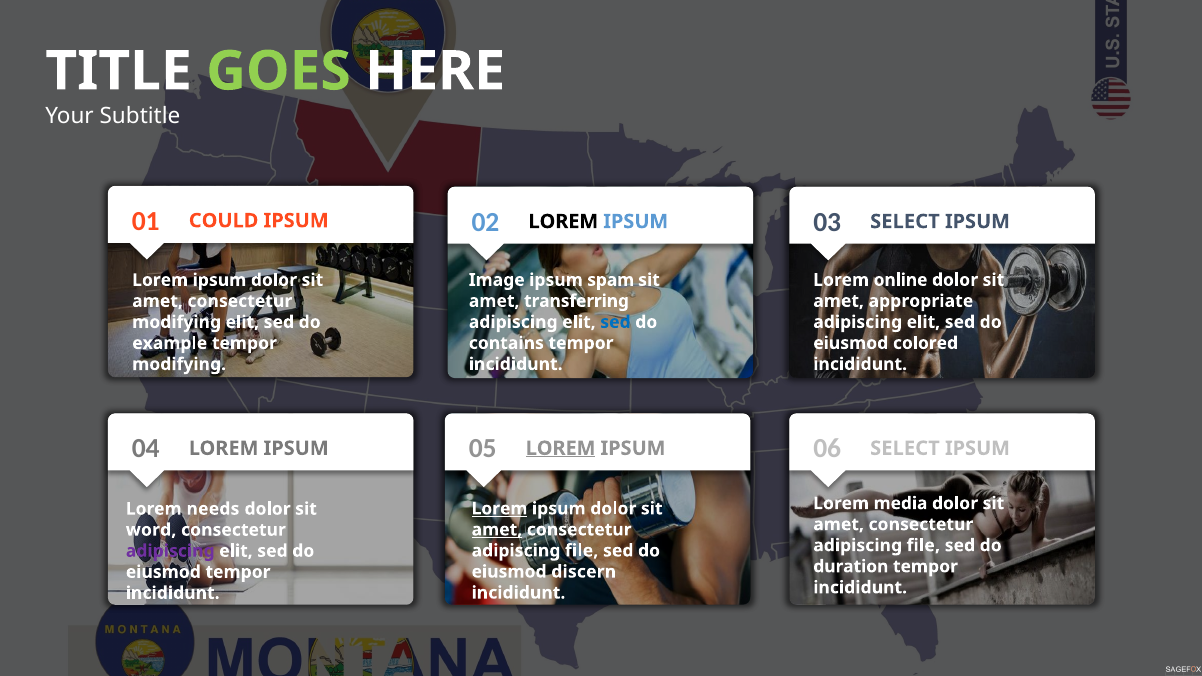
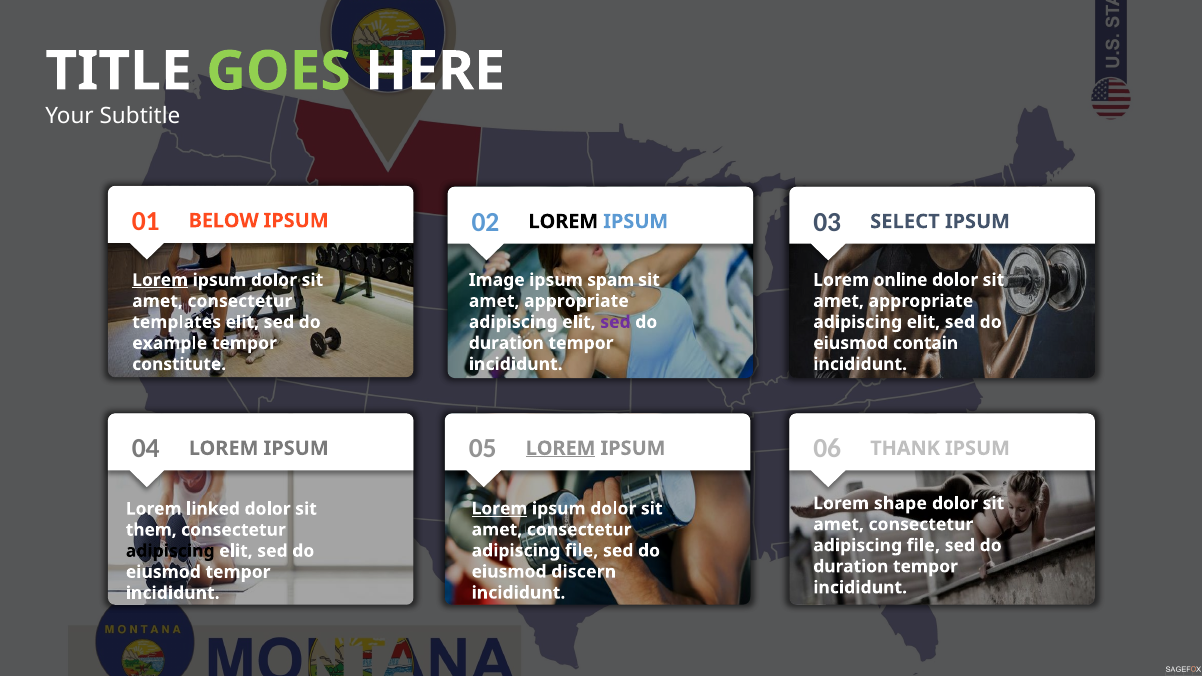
COULD: COULD -> BELOW (224, 221)
Lorem underline: none -> present (160, 280)
transferring: transferring -> appropriate (576, 301)
sed colour: blue -> purple (615, 322)
modifying: modifying -> templates (177, 322)
contains: contains -> duration (506, 343)
colored: colored -> contain (926, 343)
modifying: modifying -> constitute (179, 364)
06 SELECT: SELECT -> THANK (905, 448)
media: media -> shape (900, 503)
needs: needs -> linked (213, 509)
amet underline: present -> none (497, 530)
word: word -> them (151, 530)
adipiscing colour: purple -> black (170, 551)
